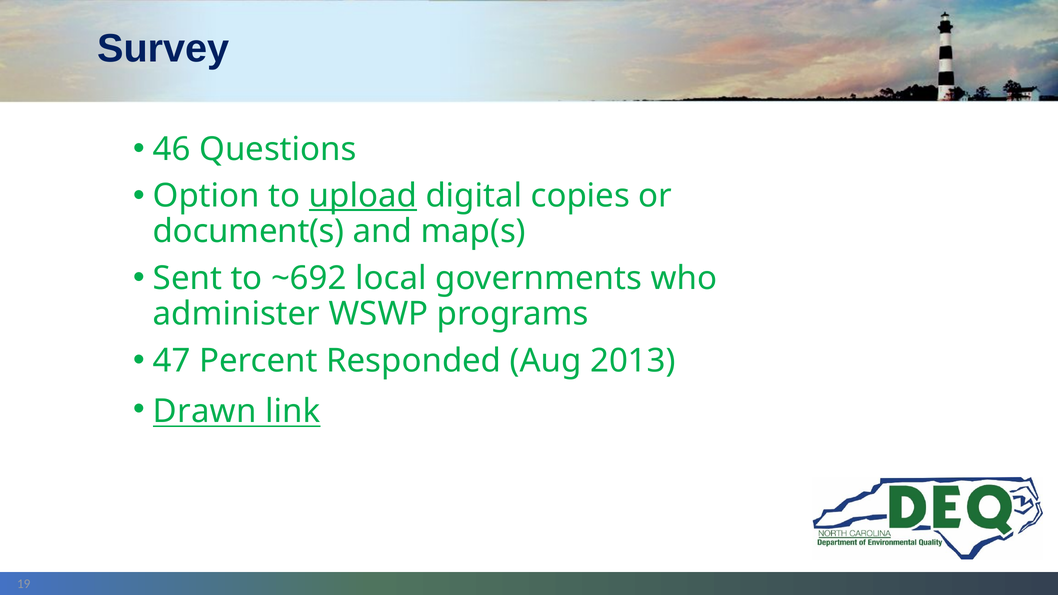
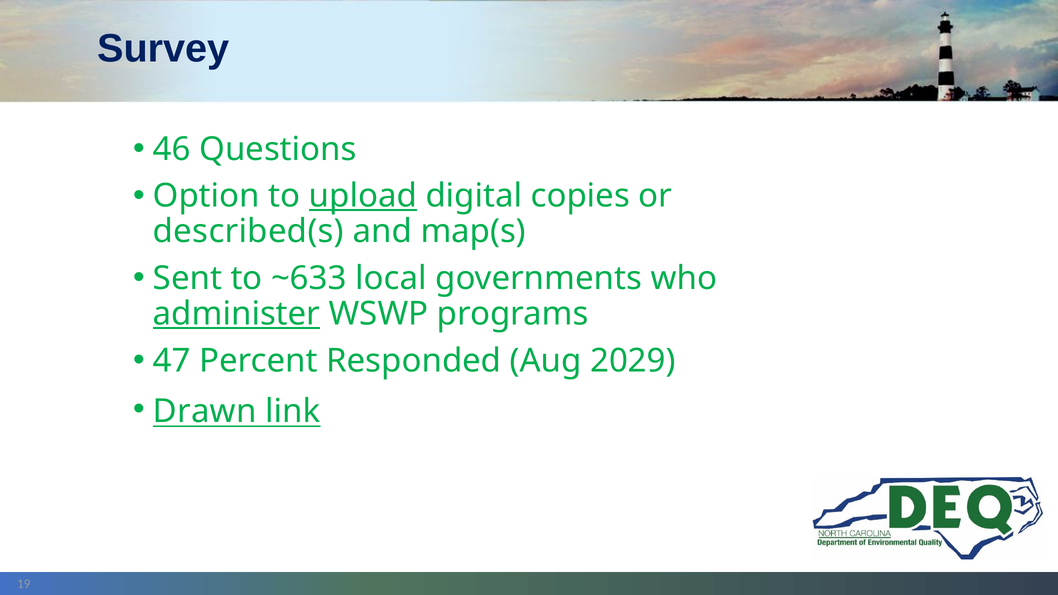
document(s: document(s -> described(s (248, 232)
~692: ~692 -> ~633 (309, 278)
administer underline: none -> present (236, 314)
2013: 2013 -> 2029 (633, 361)
